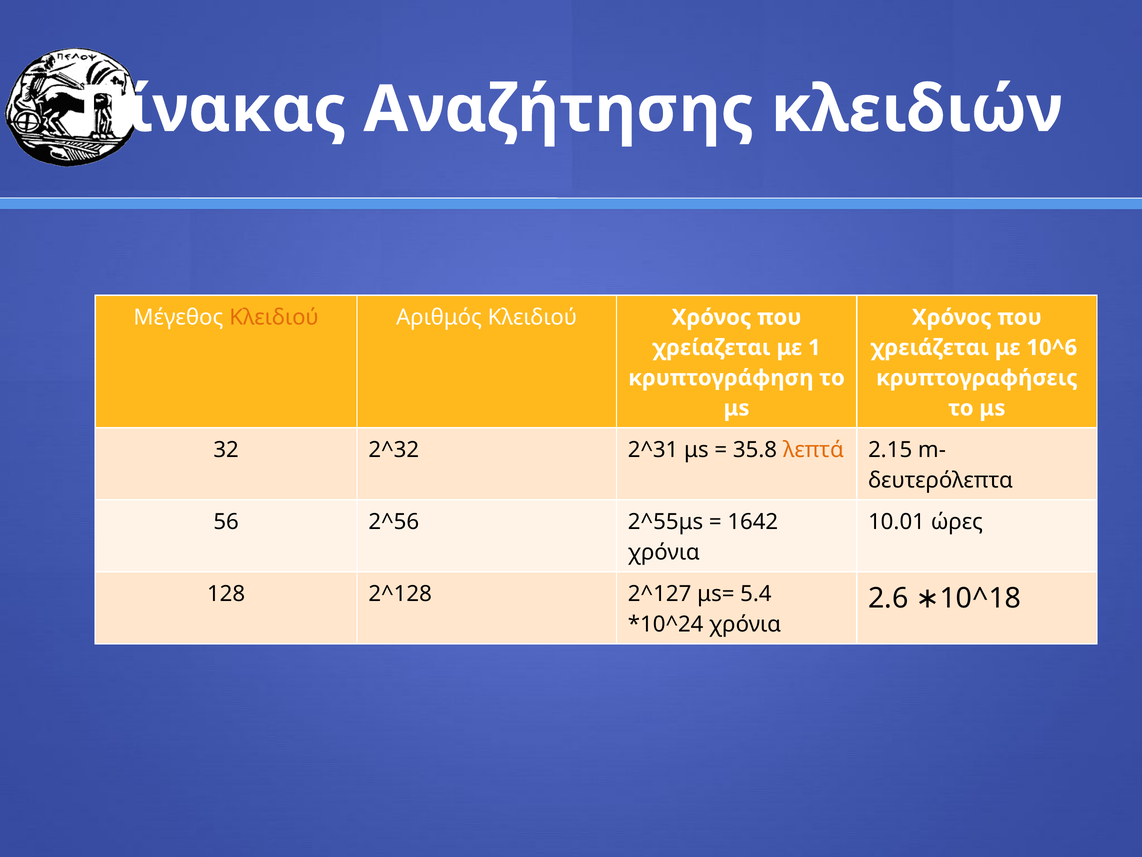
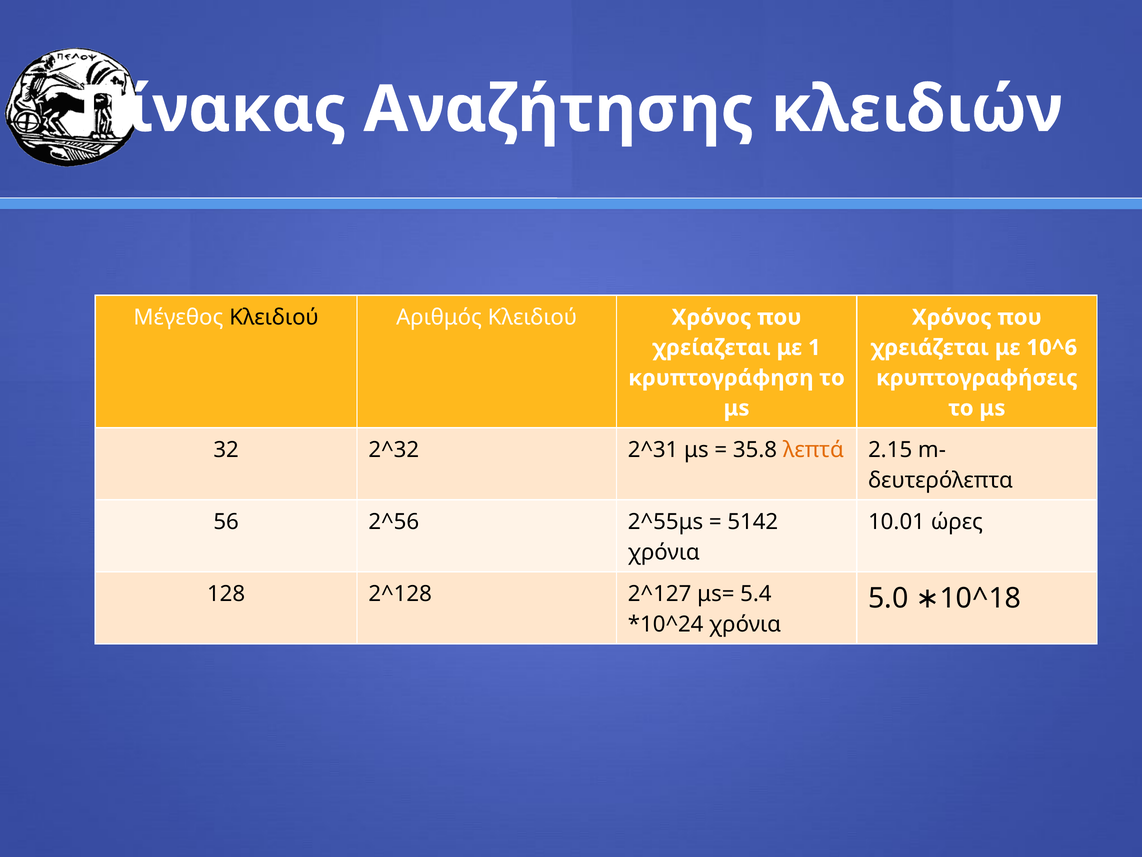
Κλειδιού colour: orange -> black (274, 317)
1642: 1642 -> 5142 (753, 522)
2.6: 2.6 -> 5.0 (888, 598)
